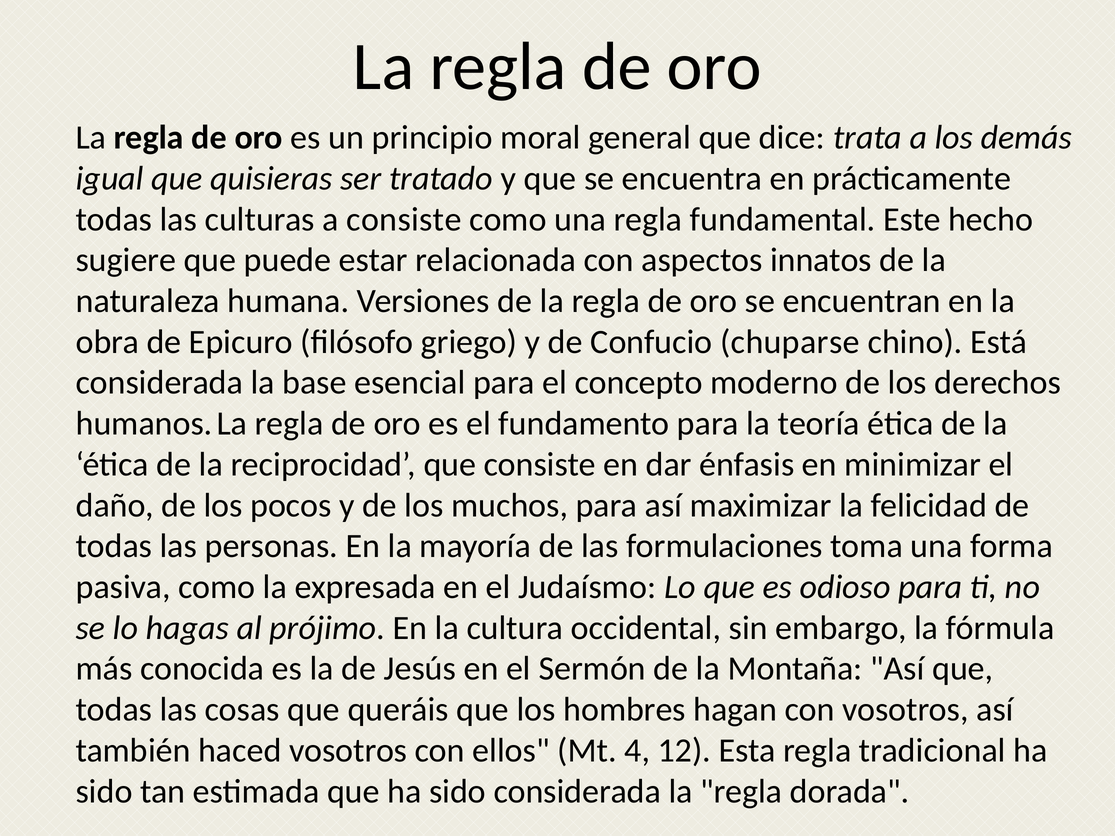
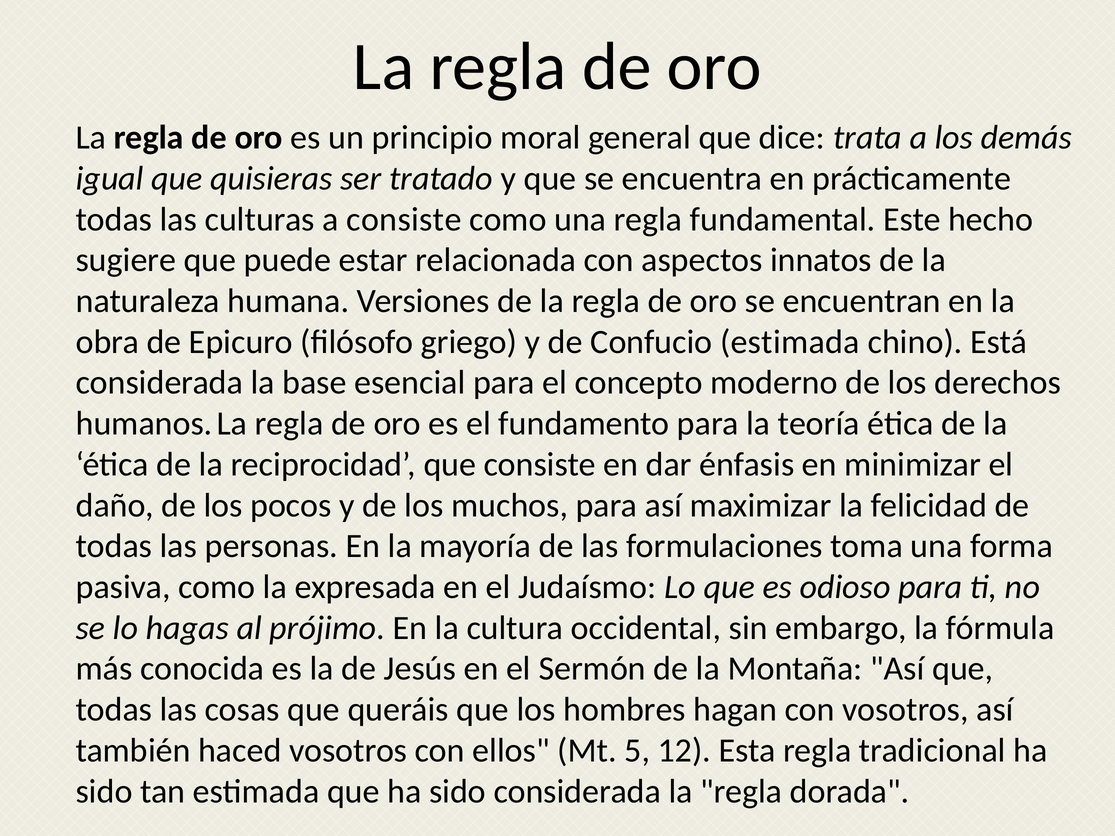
Confucio chuparse: chuparse -> estimada (790, 342)
4: 4 -> 5 (637, 751)
